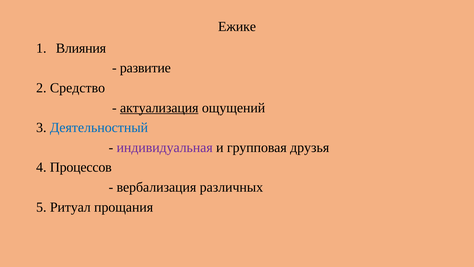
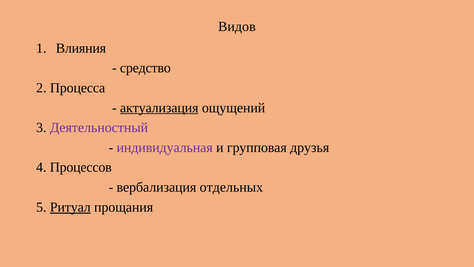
Ежике: Ежике -> Видов (237, 26)
развитие: развитие -> средство (145, 68)
Средство: Средство -> Процесса (78, 88)
Деятельностный colour: blue -> purple (99, 127)
различных: различных -> отдельных (231, 187)
Ритуал underline: none -> present (70, 207)
